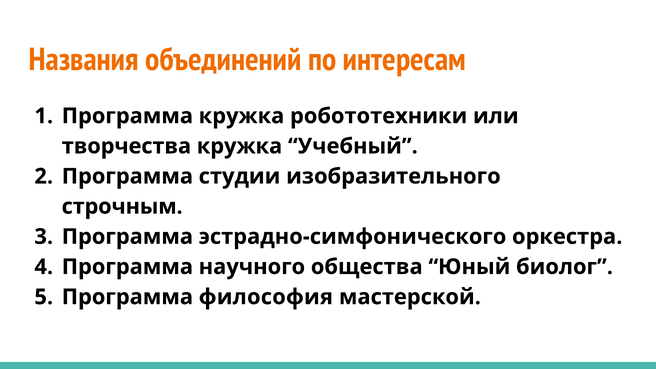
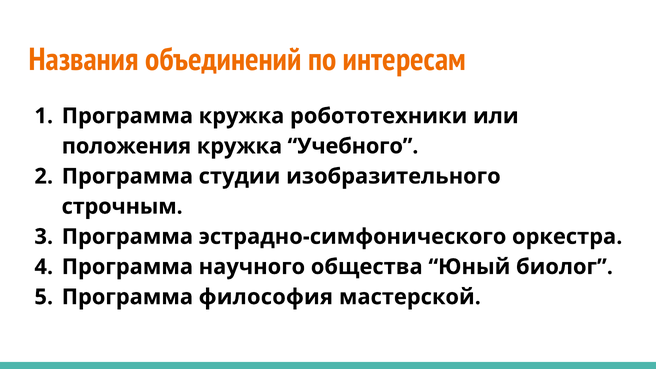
творчества: творчества -> положения (126, 146)
Учебный: Учебный -> Учебного (353, 146)
